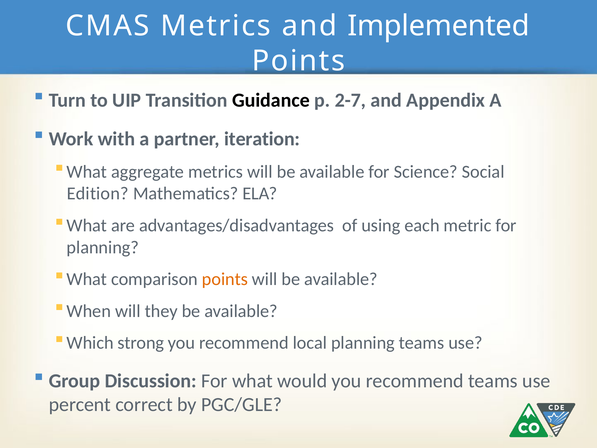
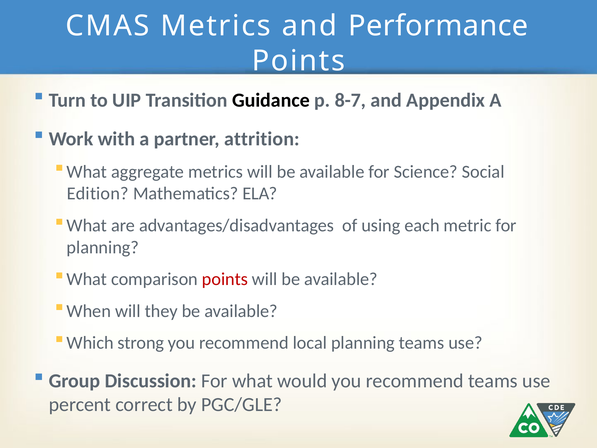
Implemented: Implemented -> Performance (438, 26)
2-7: 2-7 -> 8-7 (350, 100)
iteration: iteration -> attrition (262, 139)
points colour: orange -> red (225, 279)
